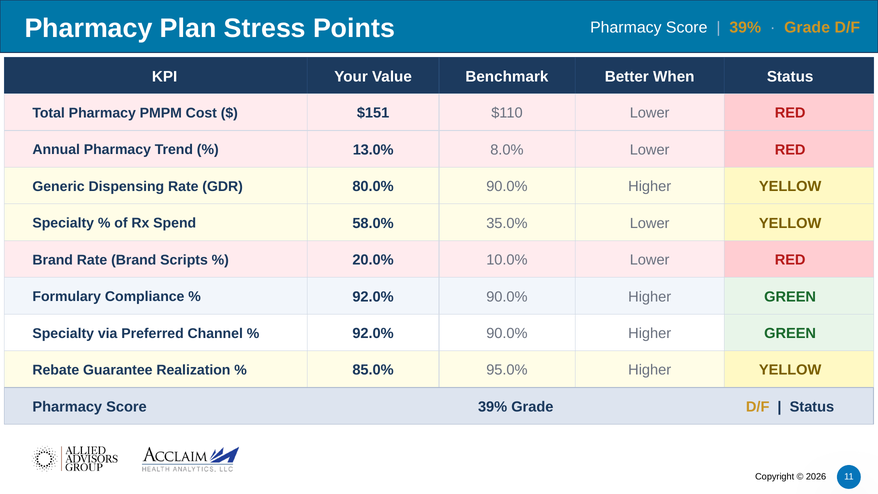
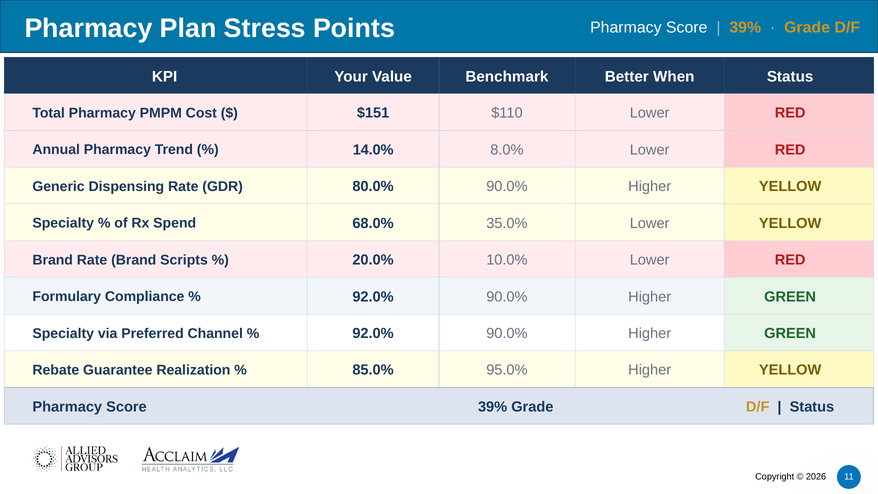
13.0%: 13.0% -> 14.0% (373, 150)
58.0%: 58.0% -> 68.0% (373, 223)
